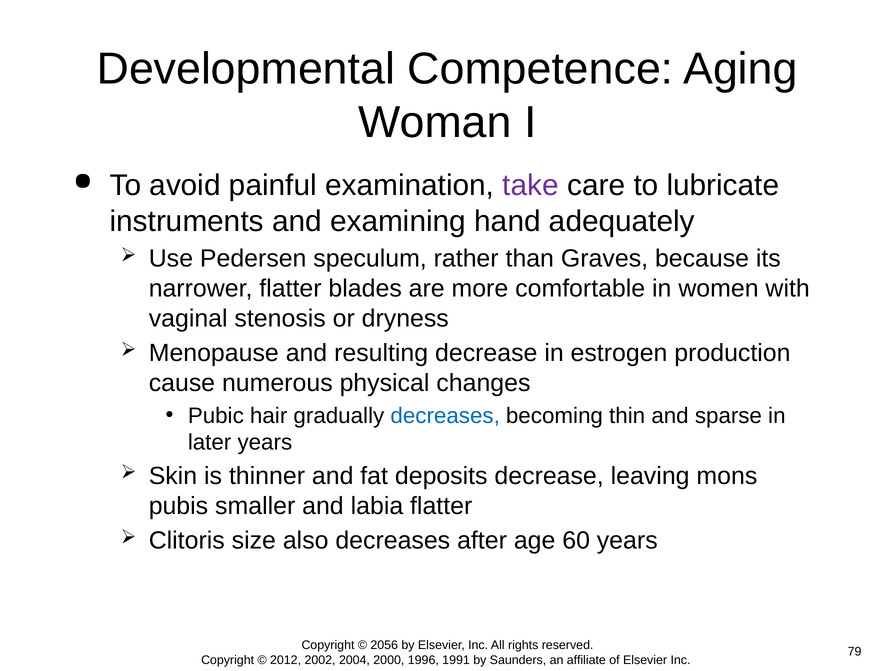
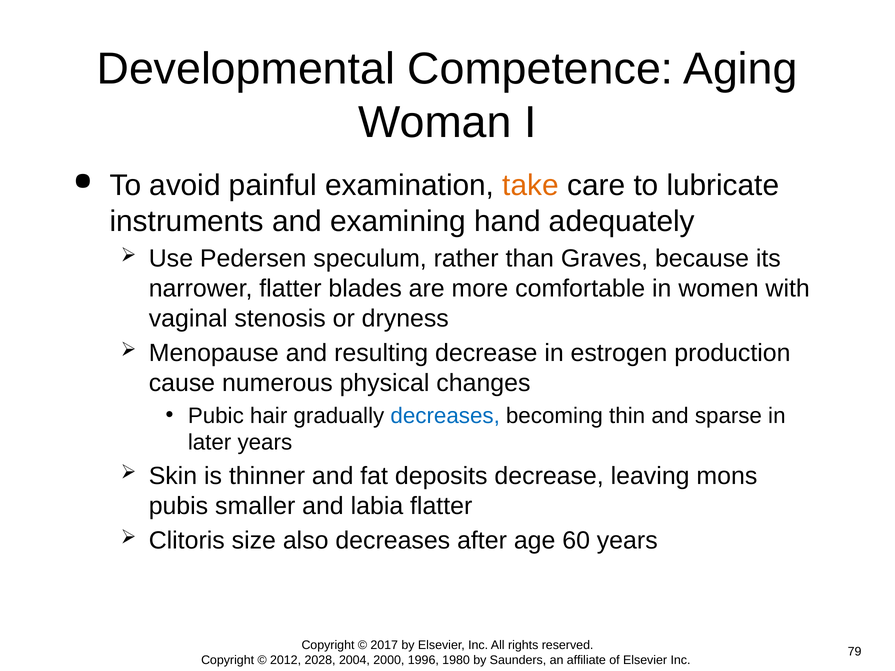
take colour: purple -> orange (531, 186)
2056: 2056 -> 2017 (384, 645)
2002: 2002 -> 2028 (320, 660)
1991: 1991 -> 1980 (456, 660)
